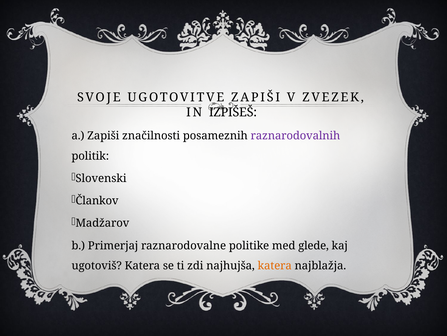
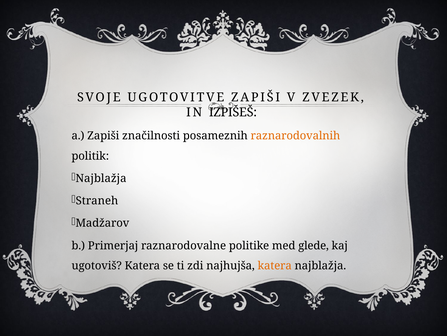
raznarodovalnih colour: purple -> orange (295, 136)
Slovenski: Slovenski -> Najblažja (101, 178)
Člankov: Člankov -> Straneh (97, 200)
